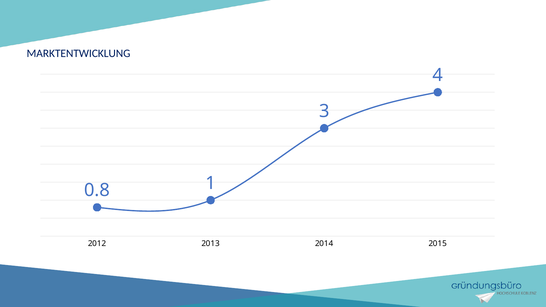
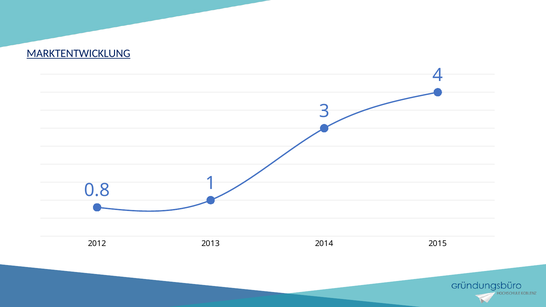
MARKTENTWICKLUNG underline: none -> present (78, 53)
